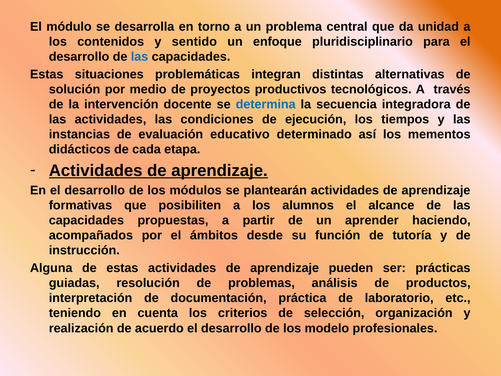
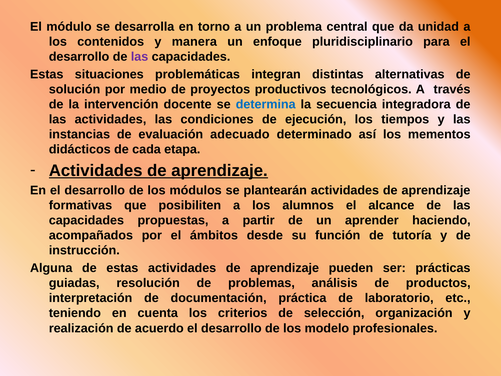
sentido: sentido -> manera (194, 42)
las colour: blue -> purple (140, 57)
educativo: educativo -> adecuado (240, 134)
